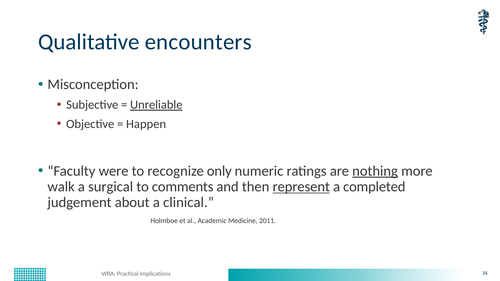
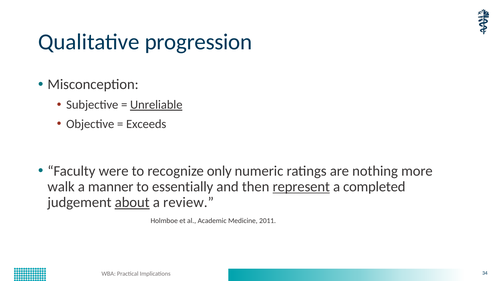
encounters: encounters -> progression (198, 42)
Happen: Happen -> Exceeds (146, 124)
nothing underline: present -> none (375, 171)
surgical: surgical -> manner (111, 187)
comments: comments -> essentially (183, 187)
about underline: none -> present (132, 203)
clinical: clinical -> review (188, 203)
